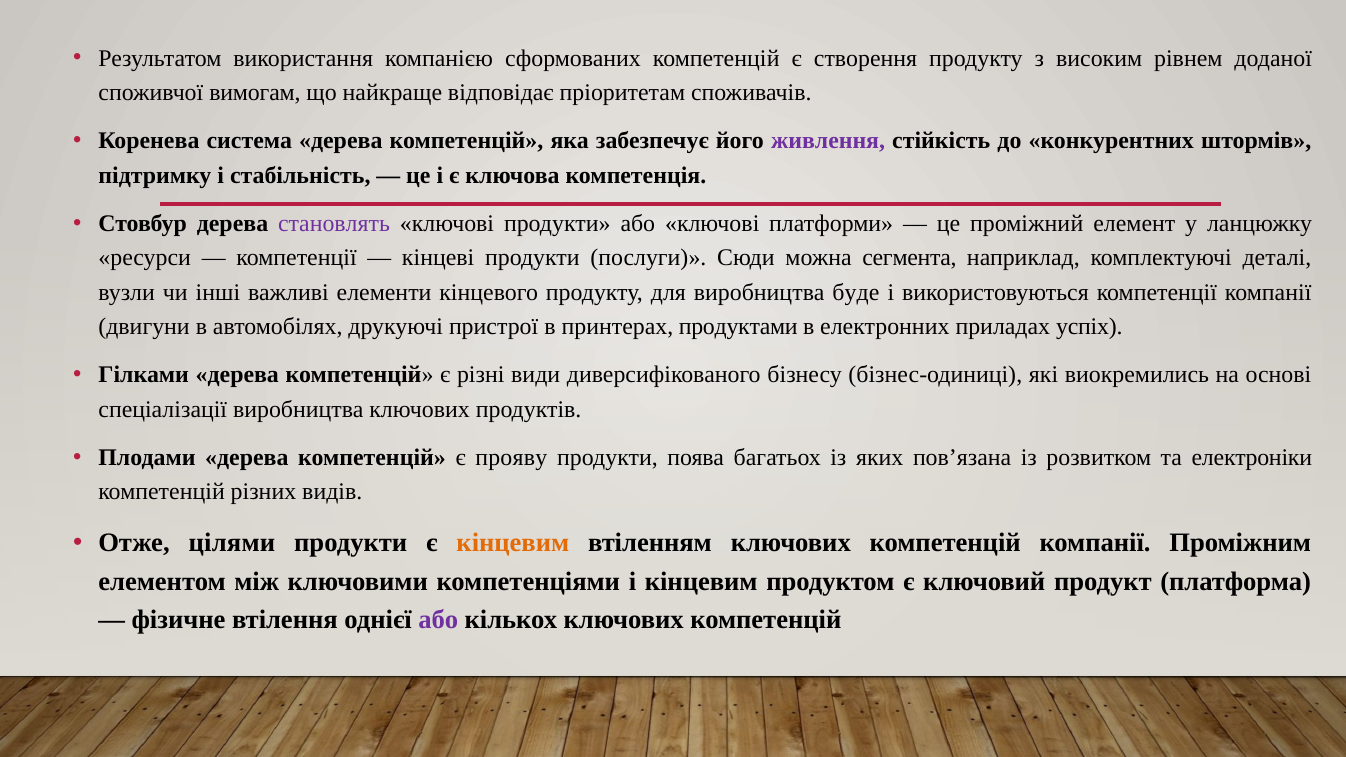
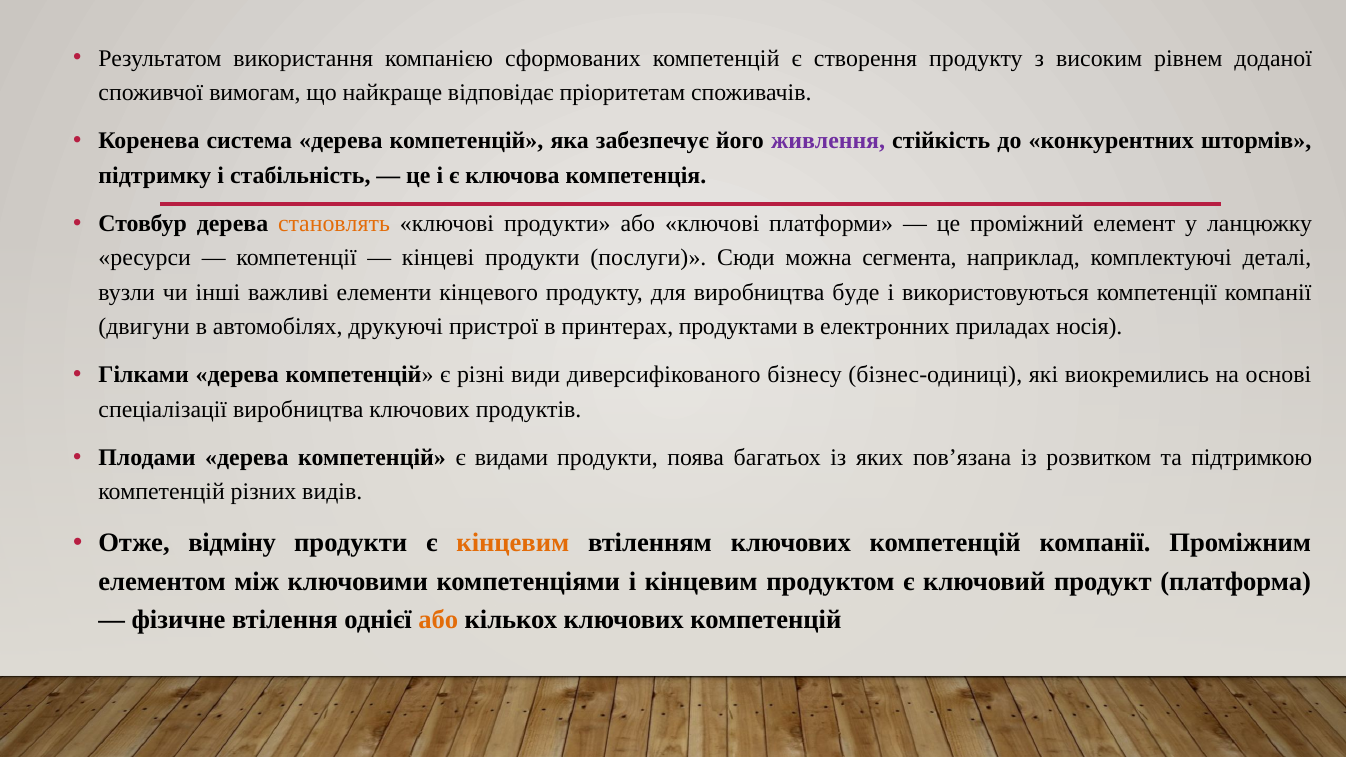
становлять colour: purple -> orange (334, 224)
успіх: успіх -> носія (1089, 327)
прояву: прояву -> видами (511, 458)
електроніки: електроніки -> підтримкою (1252, 458)
цілями: цілями -> відміну (232, 543)
або colour: purple -> orange (438, 620)
